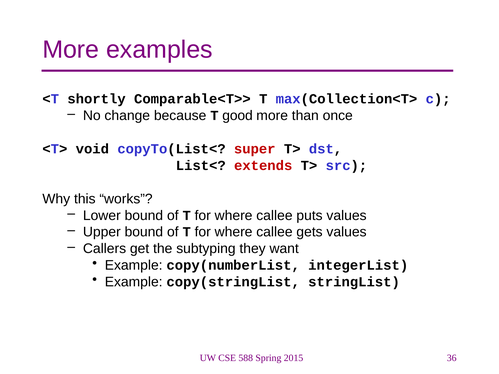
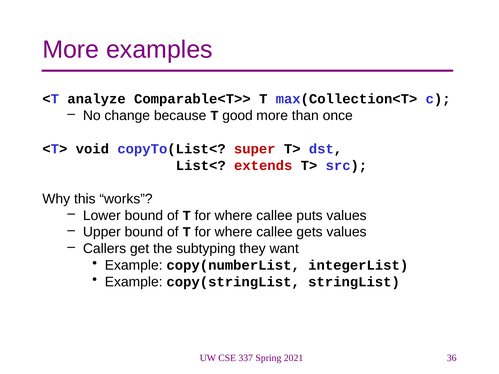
shortly: shortly -> analyze (97, 99)
588: 588 -> 337 (246, 358)
2015: 2015 -> 2021 (294, 358)
